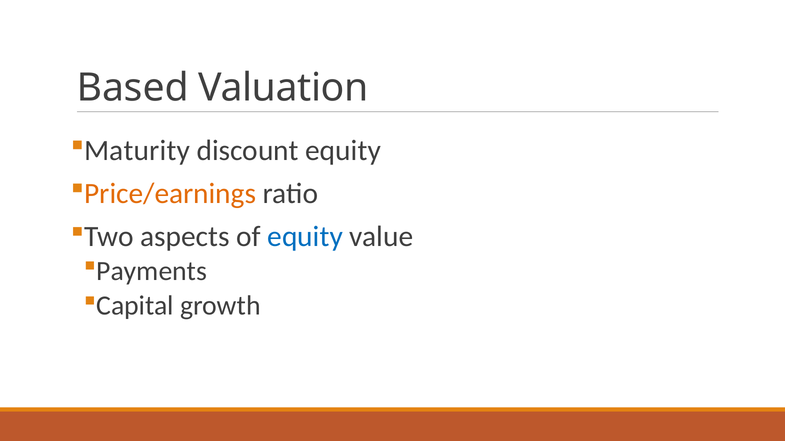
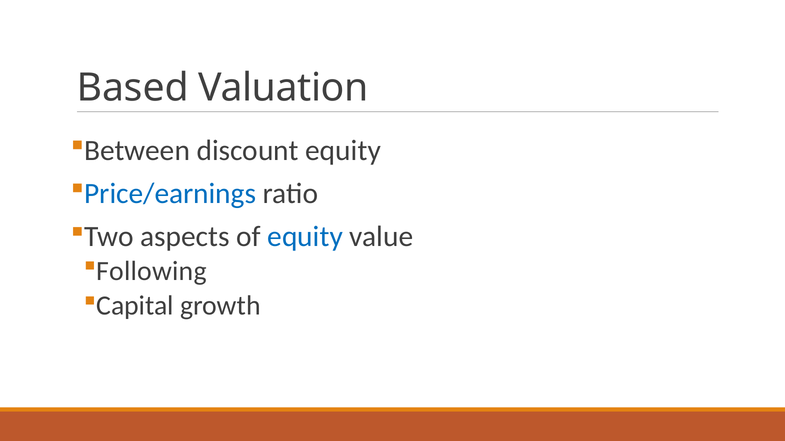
Maturity: Maturity -> Between (137, 150)
Price/earnings colour: orange -> blue (170, 194)
Payments: Payments -> Following (152, 271)
